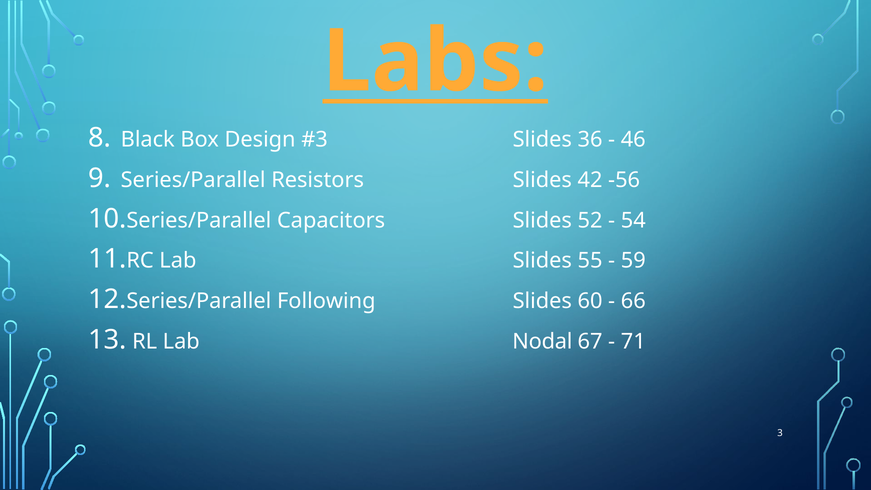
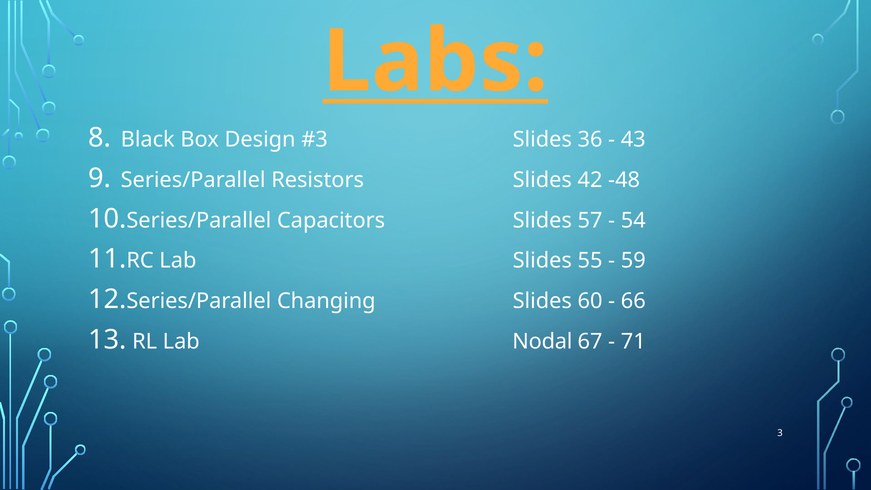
46: 46 -> 43 (633, 139)
-56: -56 -> -48 (624, 180)
52: 52 -> 57 (590, 220)
Following: Following -> Changing (326, 301)
